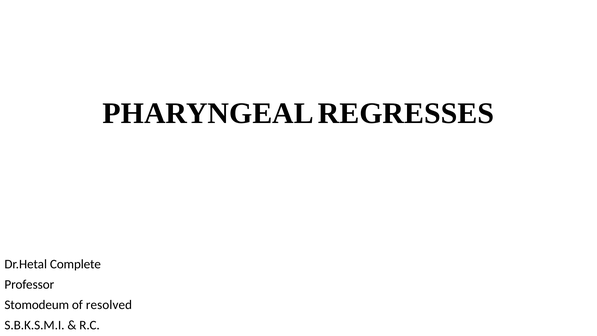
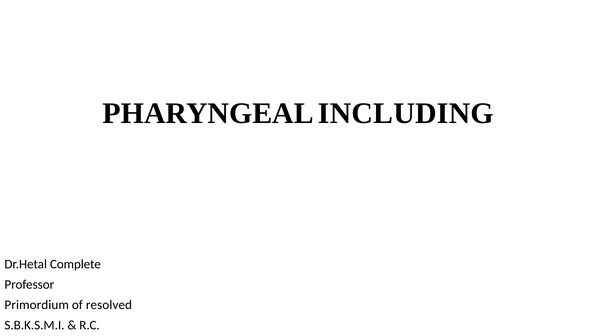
REGRESSES: REGRESSES -> INCLUDING (406, 113)
Stomodeum: Stomodeum -> Primordium (37, 305)
